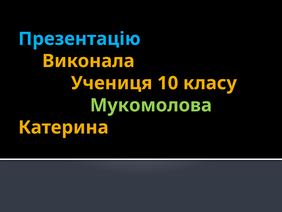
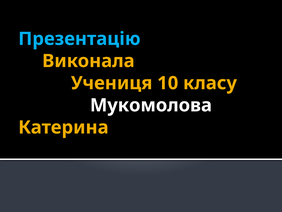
Мукомолова colour: light green -> white (151, 105)
